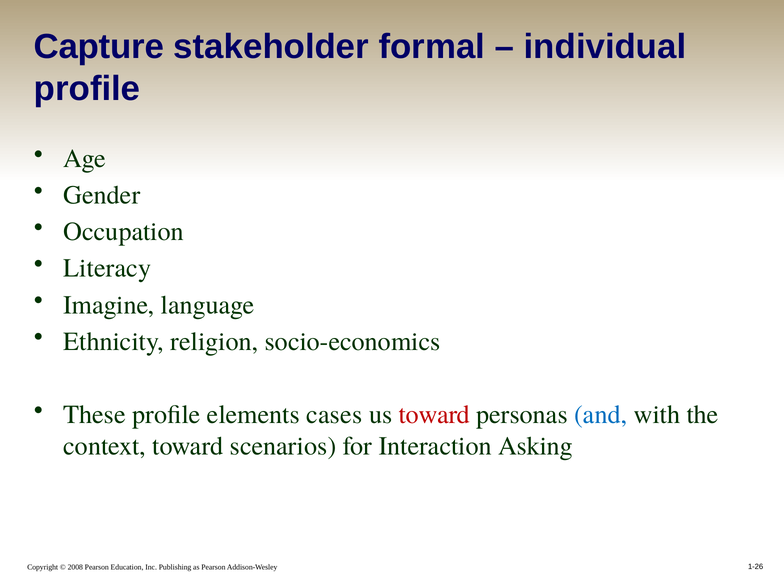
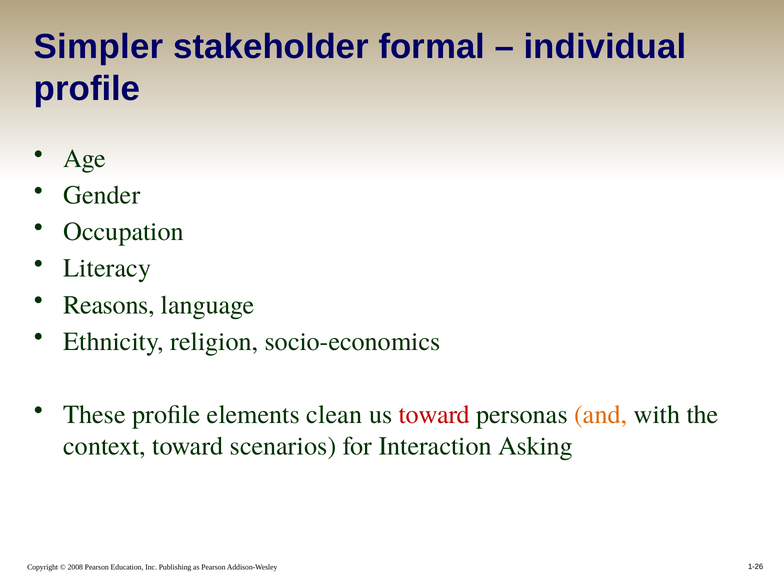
Capture: Capture -> Simpler (99, 47)
Imagine: Imagine -> Reasons (109, 305)
cases: cases -> clean (334, 415)
and colour: blue -> orange (601, 415)
